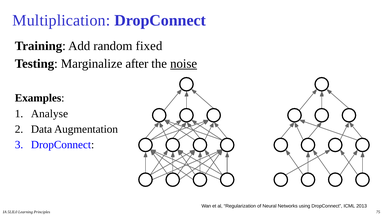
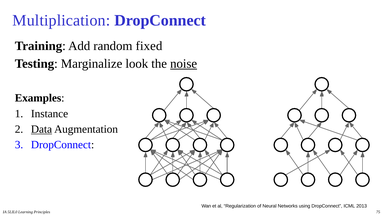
after: after -> look (137, 64)
Analyse: Analyse -> Instance (50, 114)
Data underline: none -> present (42, 129)
